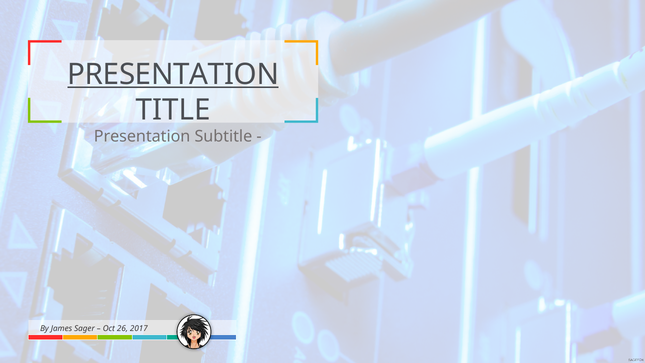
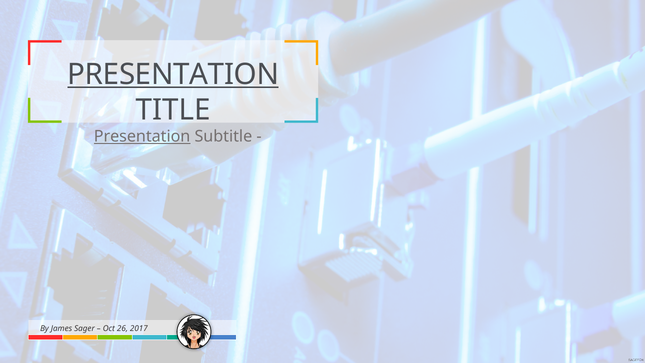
Presentation underline: none -> present (142, 136)
